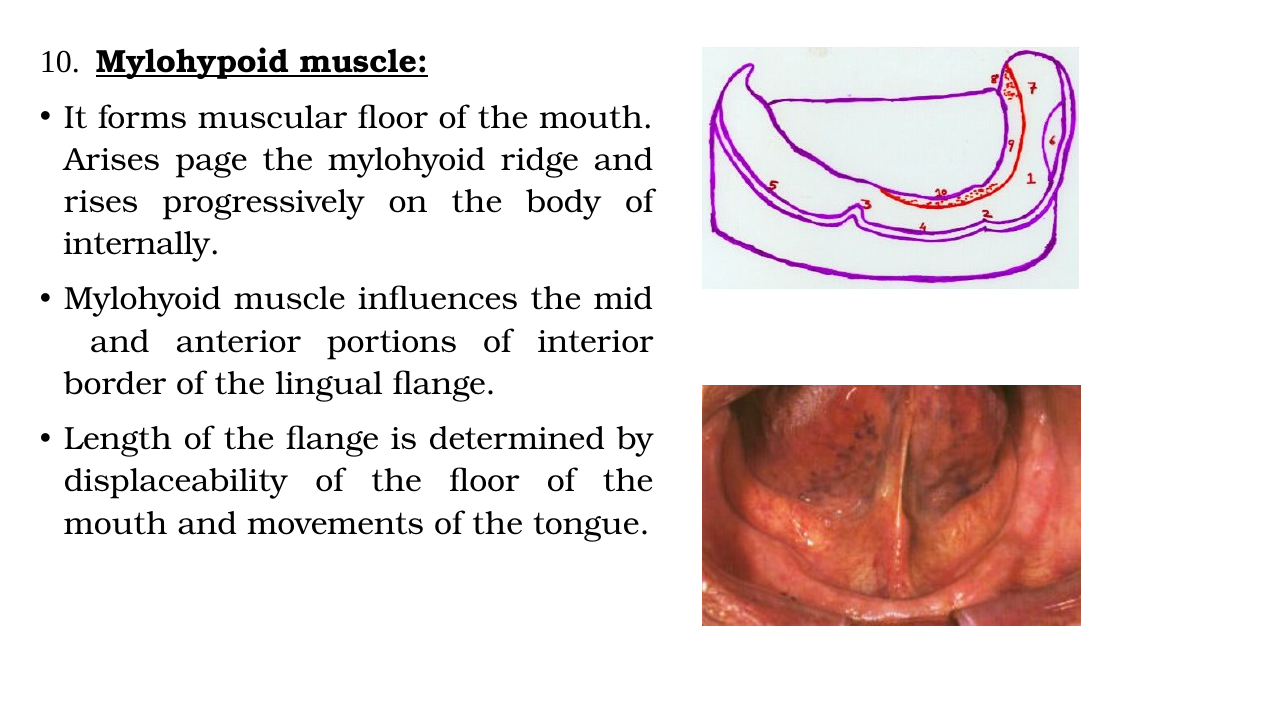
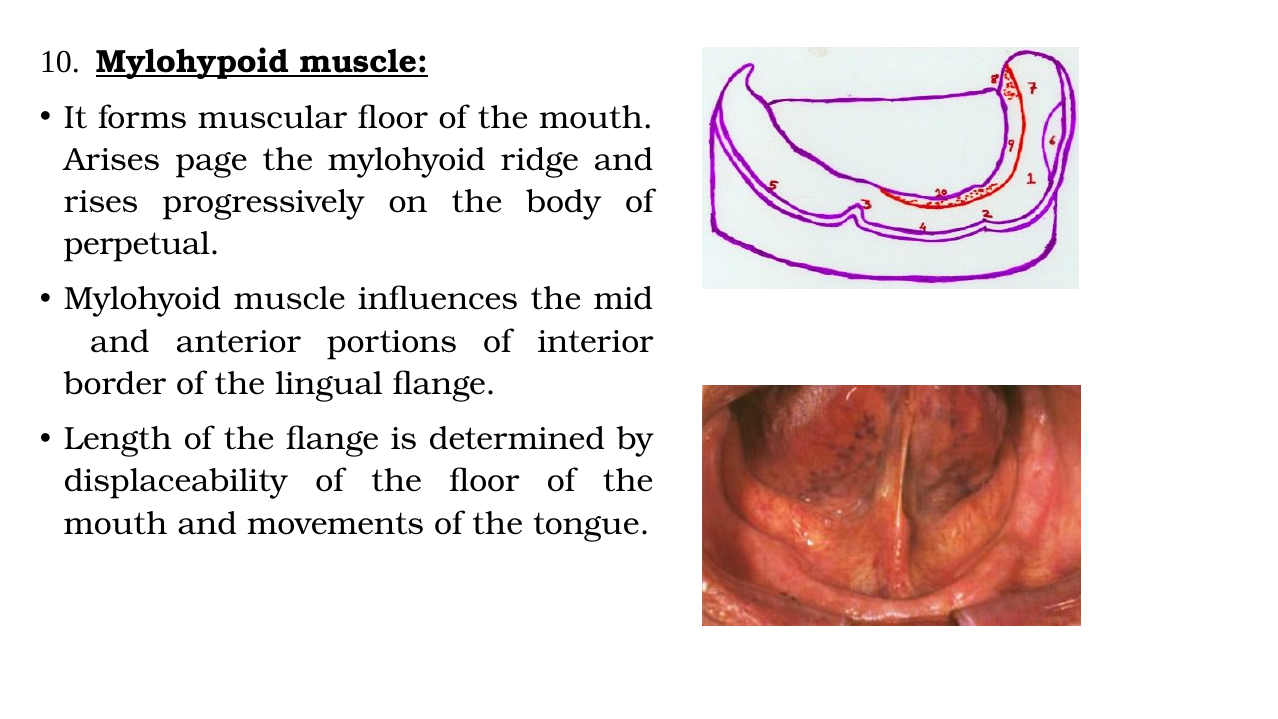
internally: internally -> perpetual (142, 244)
